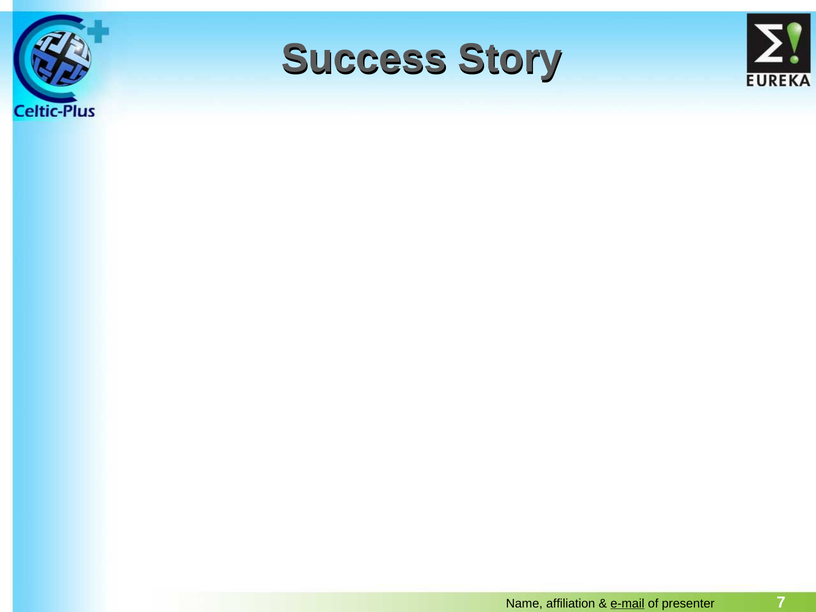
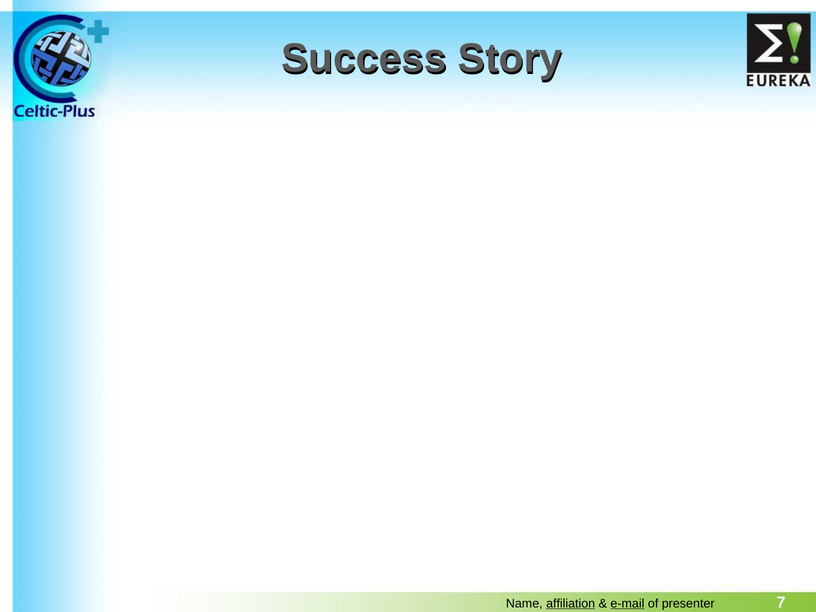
affiliation underline: none -> present (571, 603)
